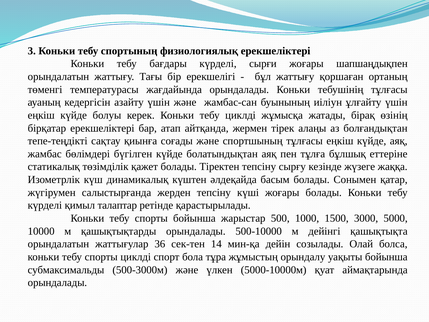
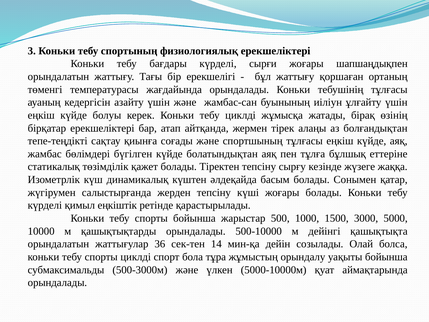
талаптар: талаптар -> еңкіштік (117, 205)
